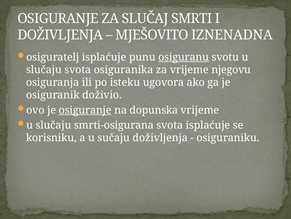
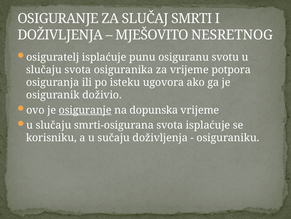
IZNENADNA: IZNENADNA -> NESRETNOG (232, 35)
osiguranu underline: present -> none (184, 57)
njegovu: njegovu -> potpora (231, 70)
